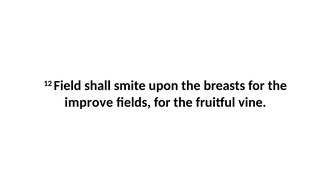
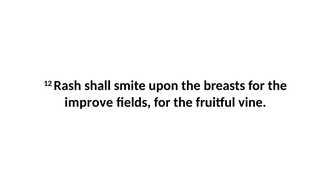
Field: Field -> Rash (67, 86)
